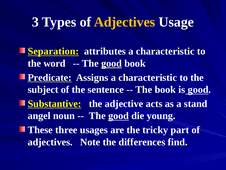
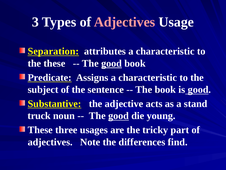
Adjectives colour: yellow -> pink (125, 22)
the word: word -> these (54, 63)
angel: angel -> truck (39, 115)
